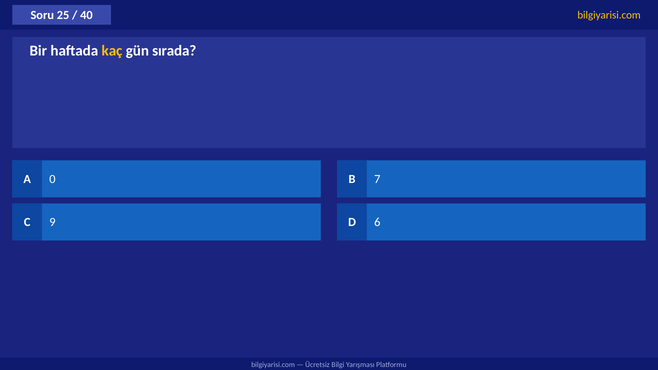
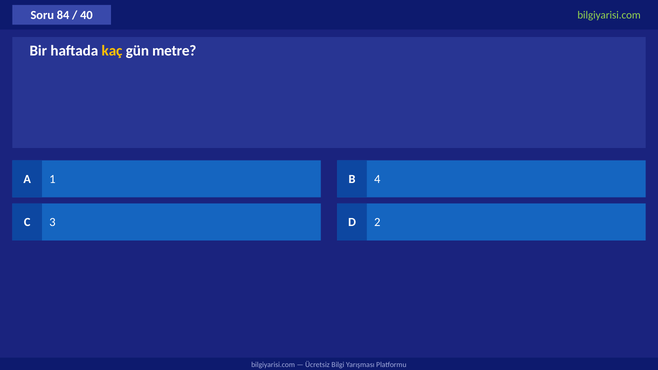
25: 25 -> 84 (63, 15)
bilgiyarisi.com colour: yellow -> light green (609, 15)
sırada: sırada -> metre (174, 51)
0: 0 -> 1 (52, 179)
7: 7 -> 4 (377, 179)
9: 9 -> 3 (52, 222)
6: 6 -> 2 (377, 222)
